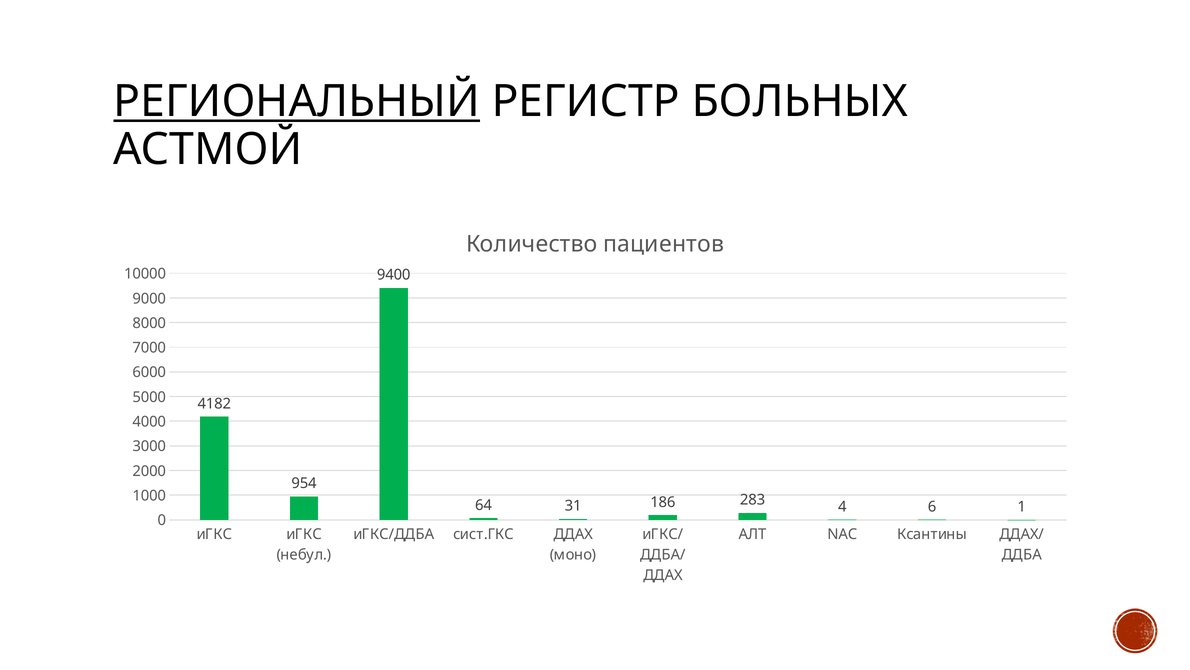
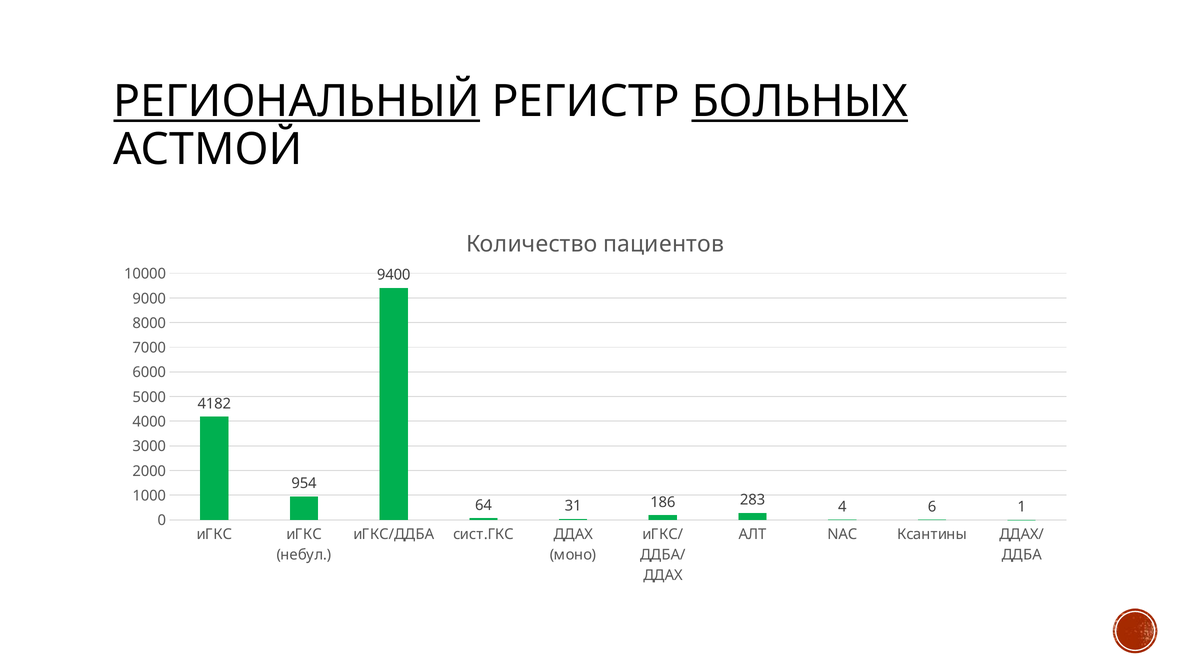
БОЛЬНЫХ underline: none -> present (800, 101)
